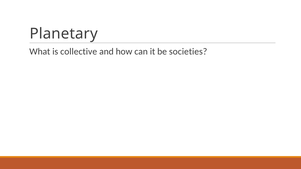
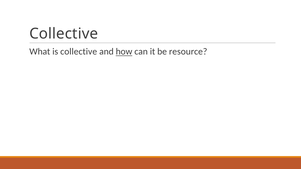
Planetary: Planetary -> Collective (64, 34)
how underline: none -> present (124, 52)
societies: societies -> resource (188, 52)
